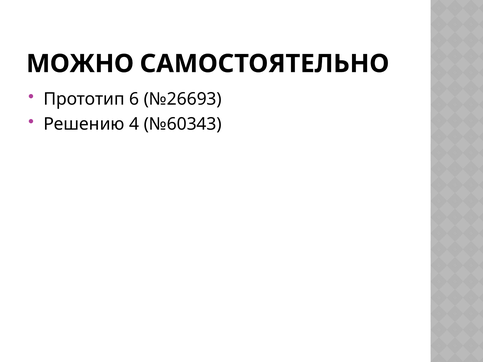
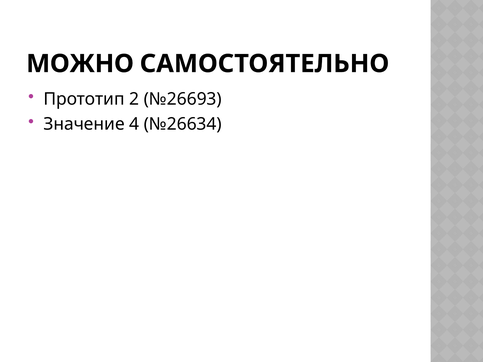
6: 6 -> 2 (134, 99)
Решению: Решению -> Значение (84, 124)
№60343: №60343 -> №26634 (183, 124)
